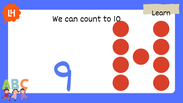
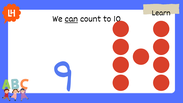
can underline: none -> present (71, 18)
